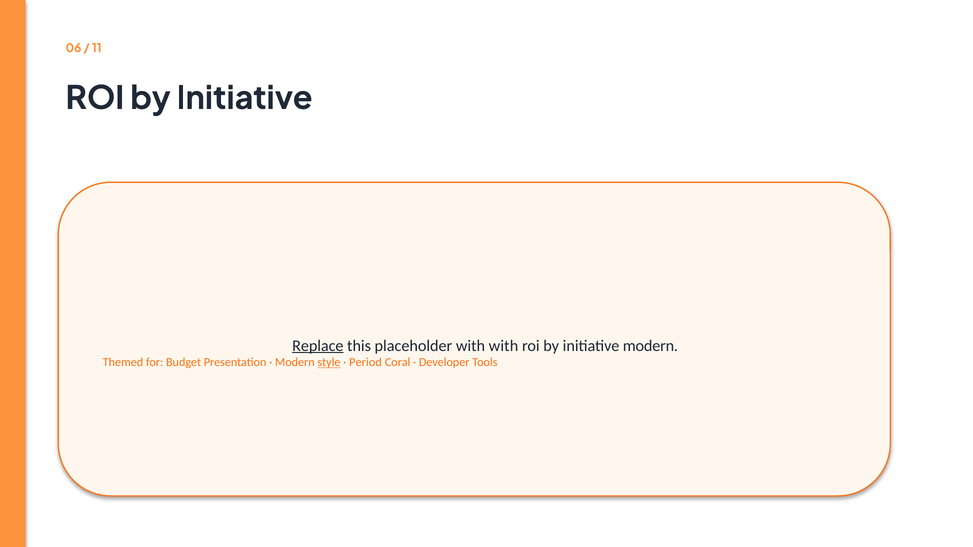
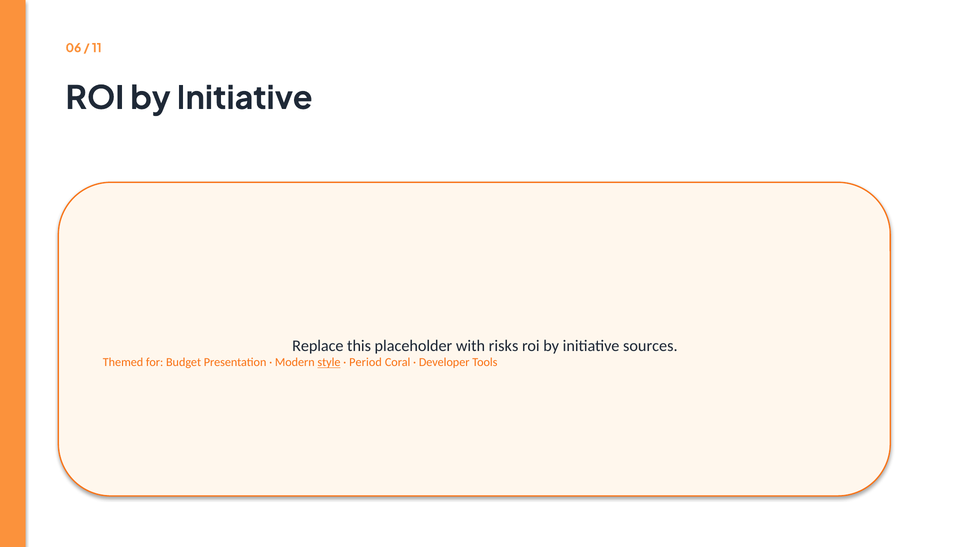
Replace underline: present -> none (318, 346)
with with: with -> risks (504, 346)
initiative modern: modern -> sources (650, 346)
